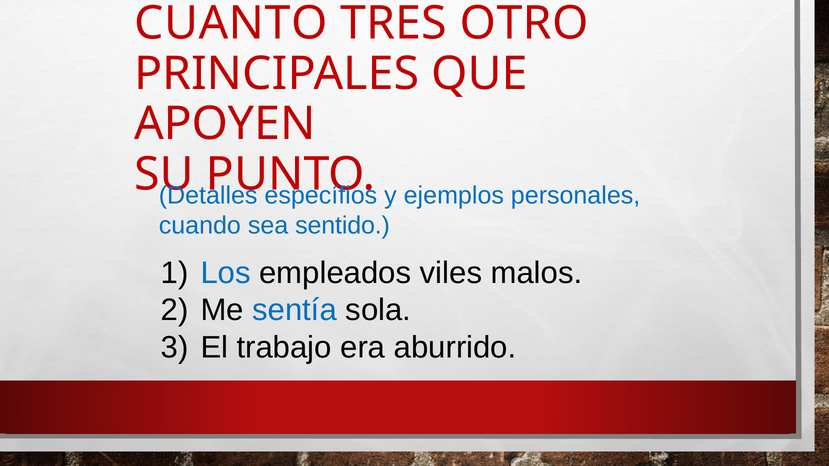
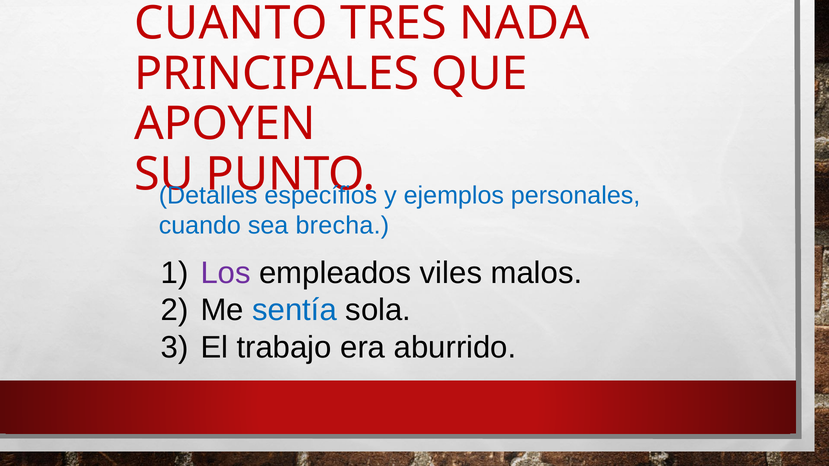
OTRO: OTRO -> NADA (524, 23)
sentido: sentido -> brecha (342, 226)
Los colour: blue -> purple (226, 273)
